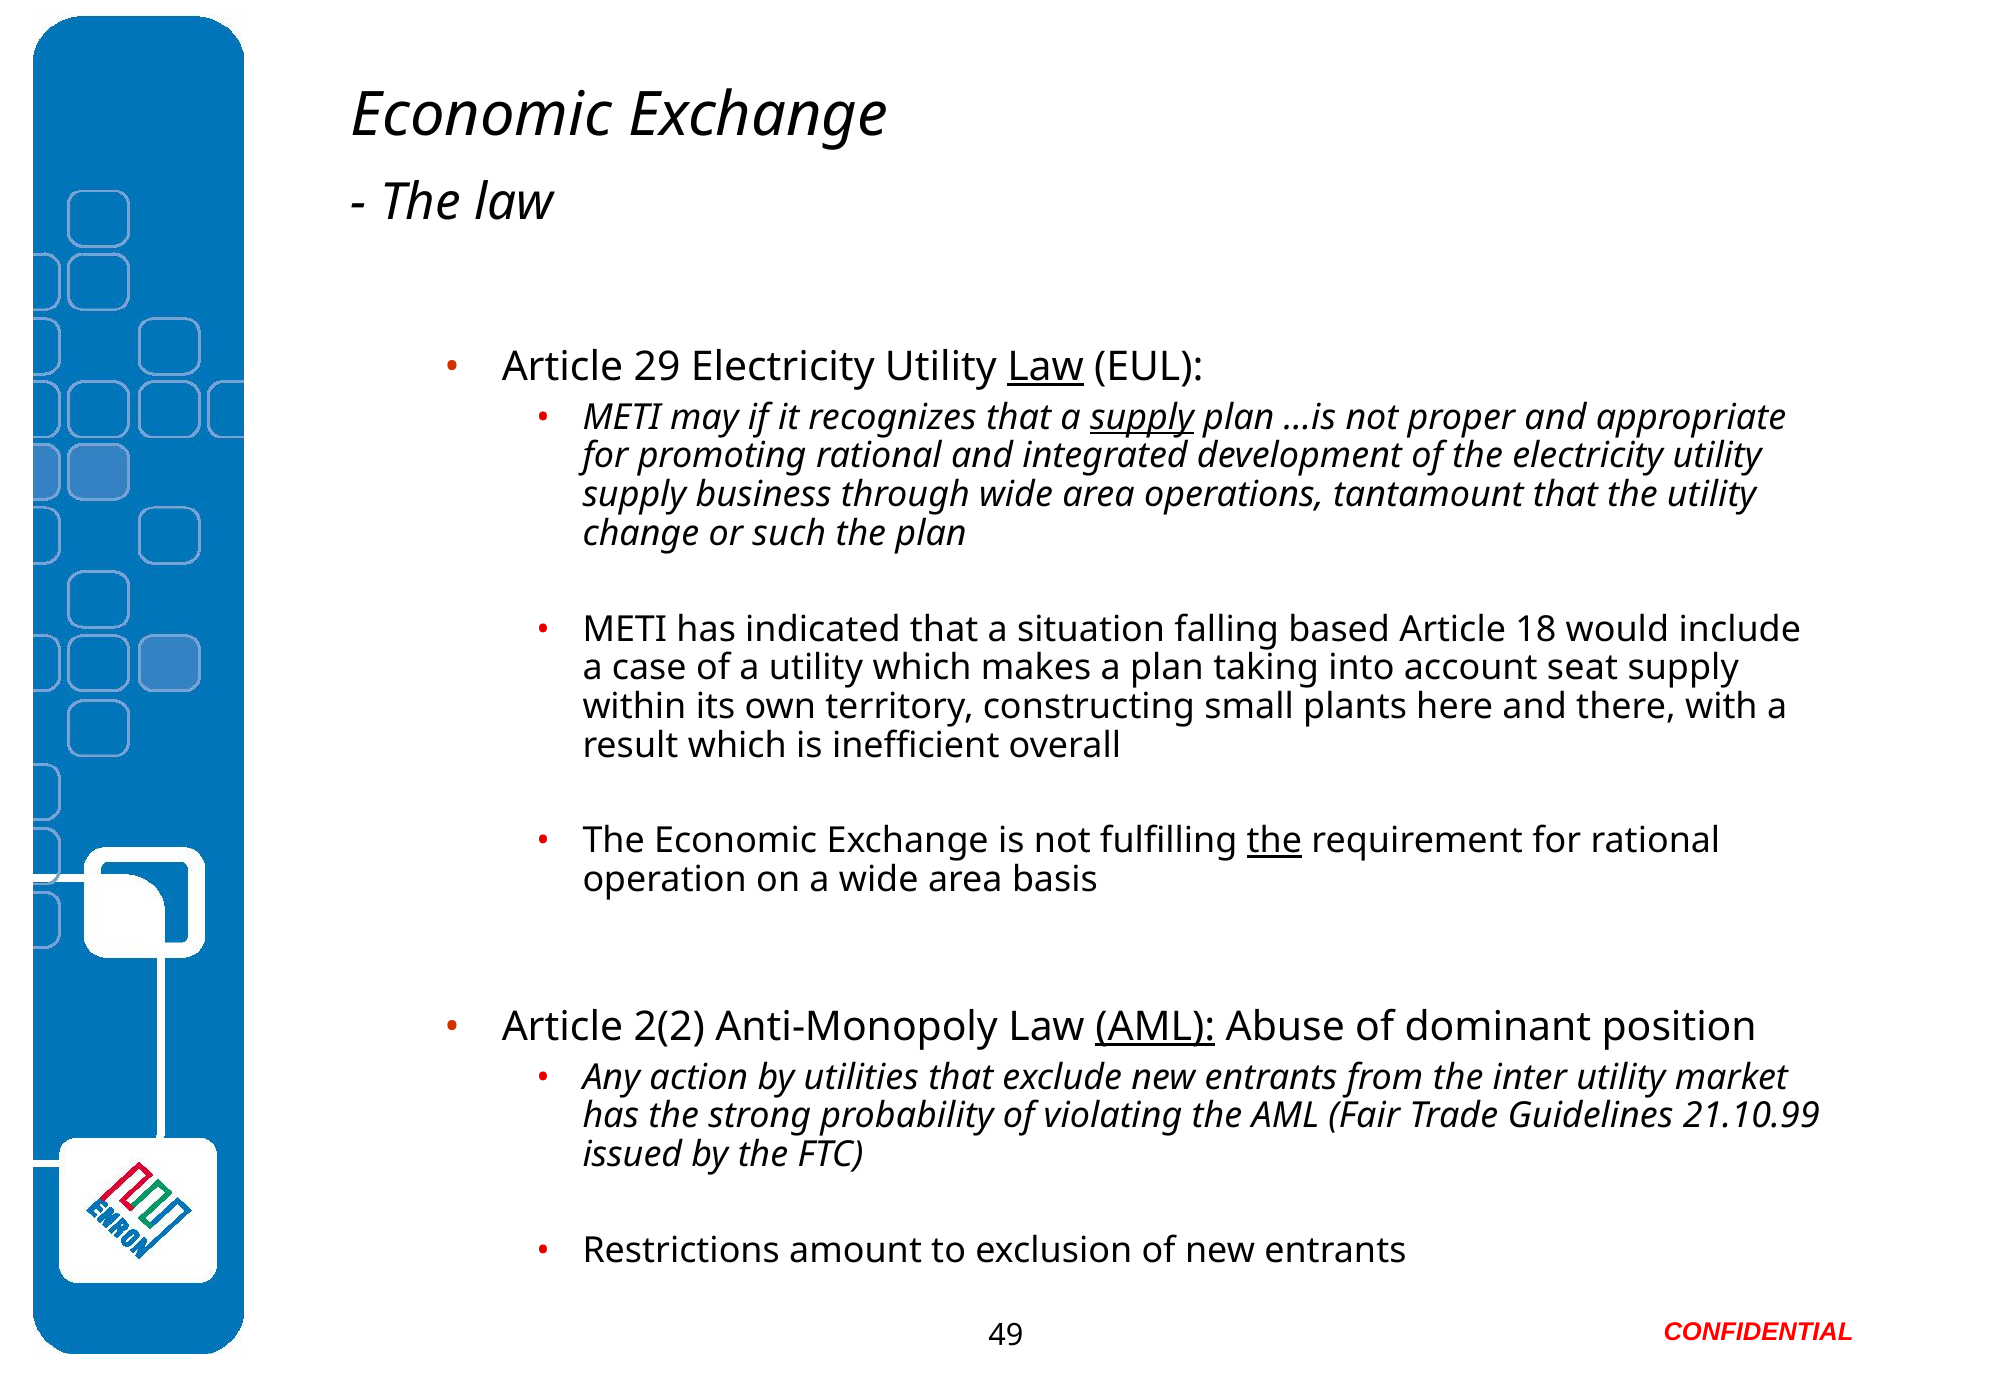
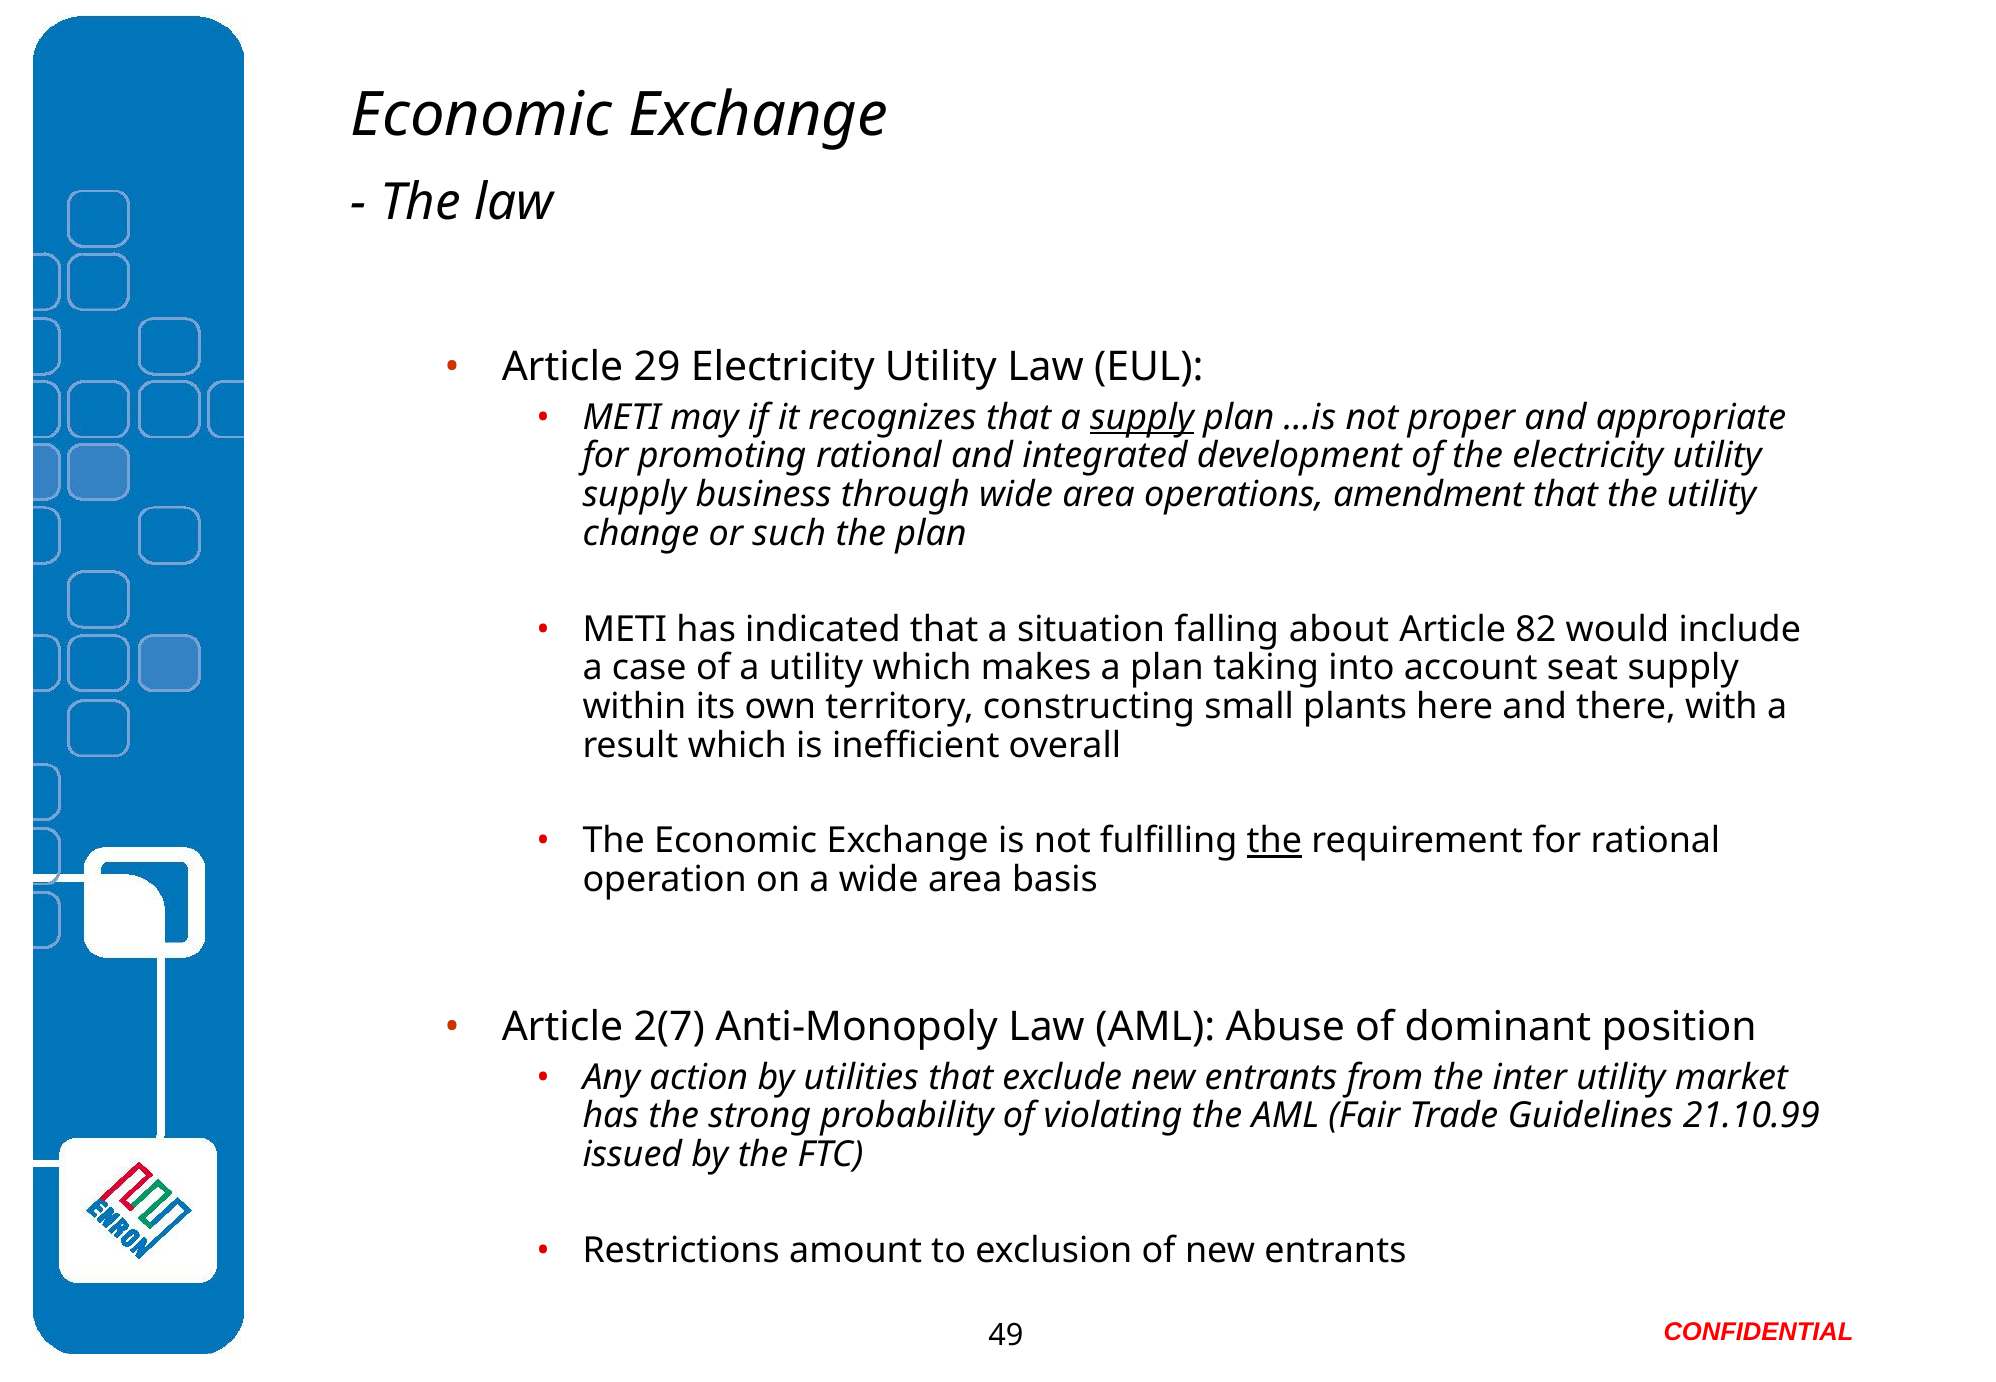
Law underline: present -> none (1046, 367)
tantamount: tantamount -> amendment (1428, 495)
based: based -> about (1339, 629)
18: 18 -> 82 (1536, 629)
2(2: 2(2 -> 2(7 (669, 1027)
AML underline: present -> none (1155, 1027)
